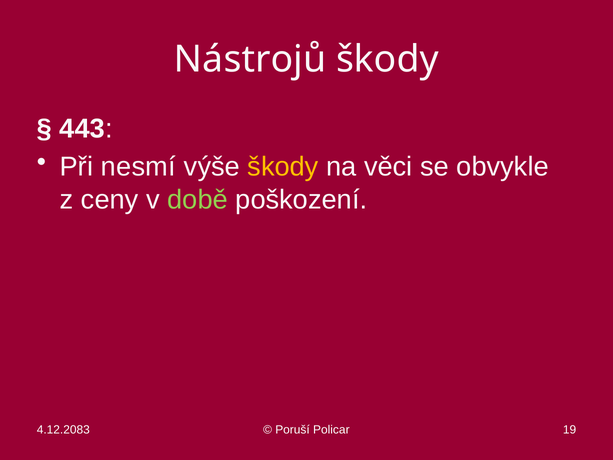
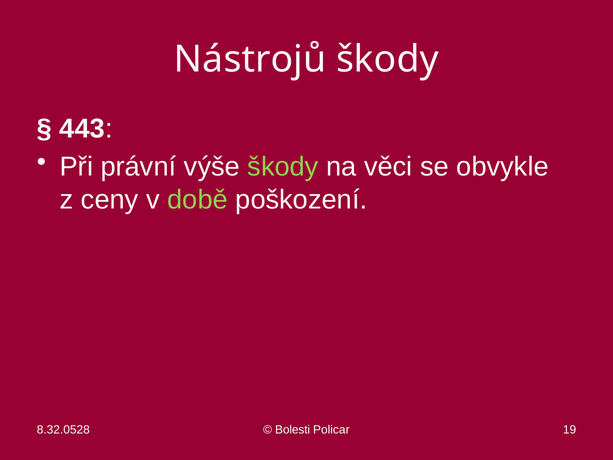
nesmí: nesmí -> právní (138, 167)
škody colour: yellow -> light green (283, 167)
4.12.2083: 4.12.2083 -> 8.32.0528 (63, 430)
Poruší: Poruší -> Bolesti (293, 430)
